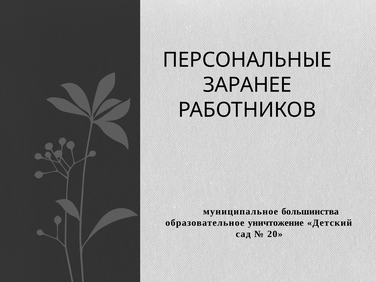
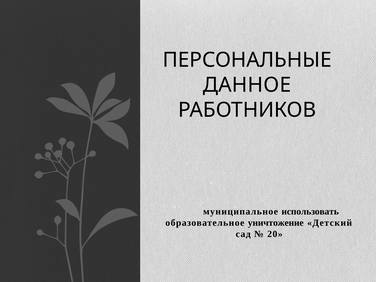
ЗАРАНЕЕ: ЗАРАНЕЕ -> ДАННОЕ (247, 85)
большинства: большинства -> использовать (310, 211)
